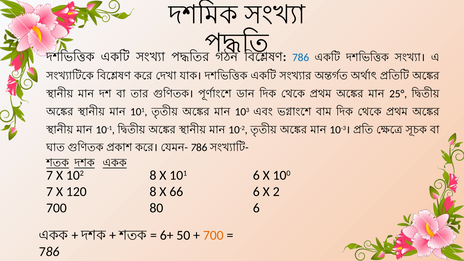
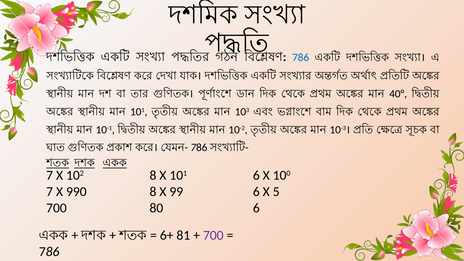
25°: 25° -> 40° (398, 94)
120: 120 -> 990 (76, 192)
66: 66 -> 99 (176, 192)
2: 2 -> 5 (276, 192)
50: 50 -> 81 (183, 235)
700 colour: orange -> purple (213, 235)
